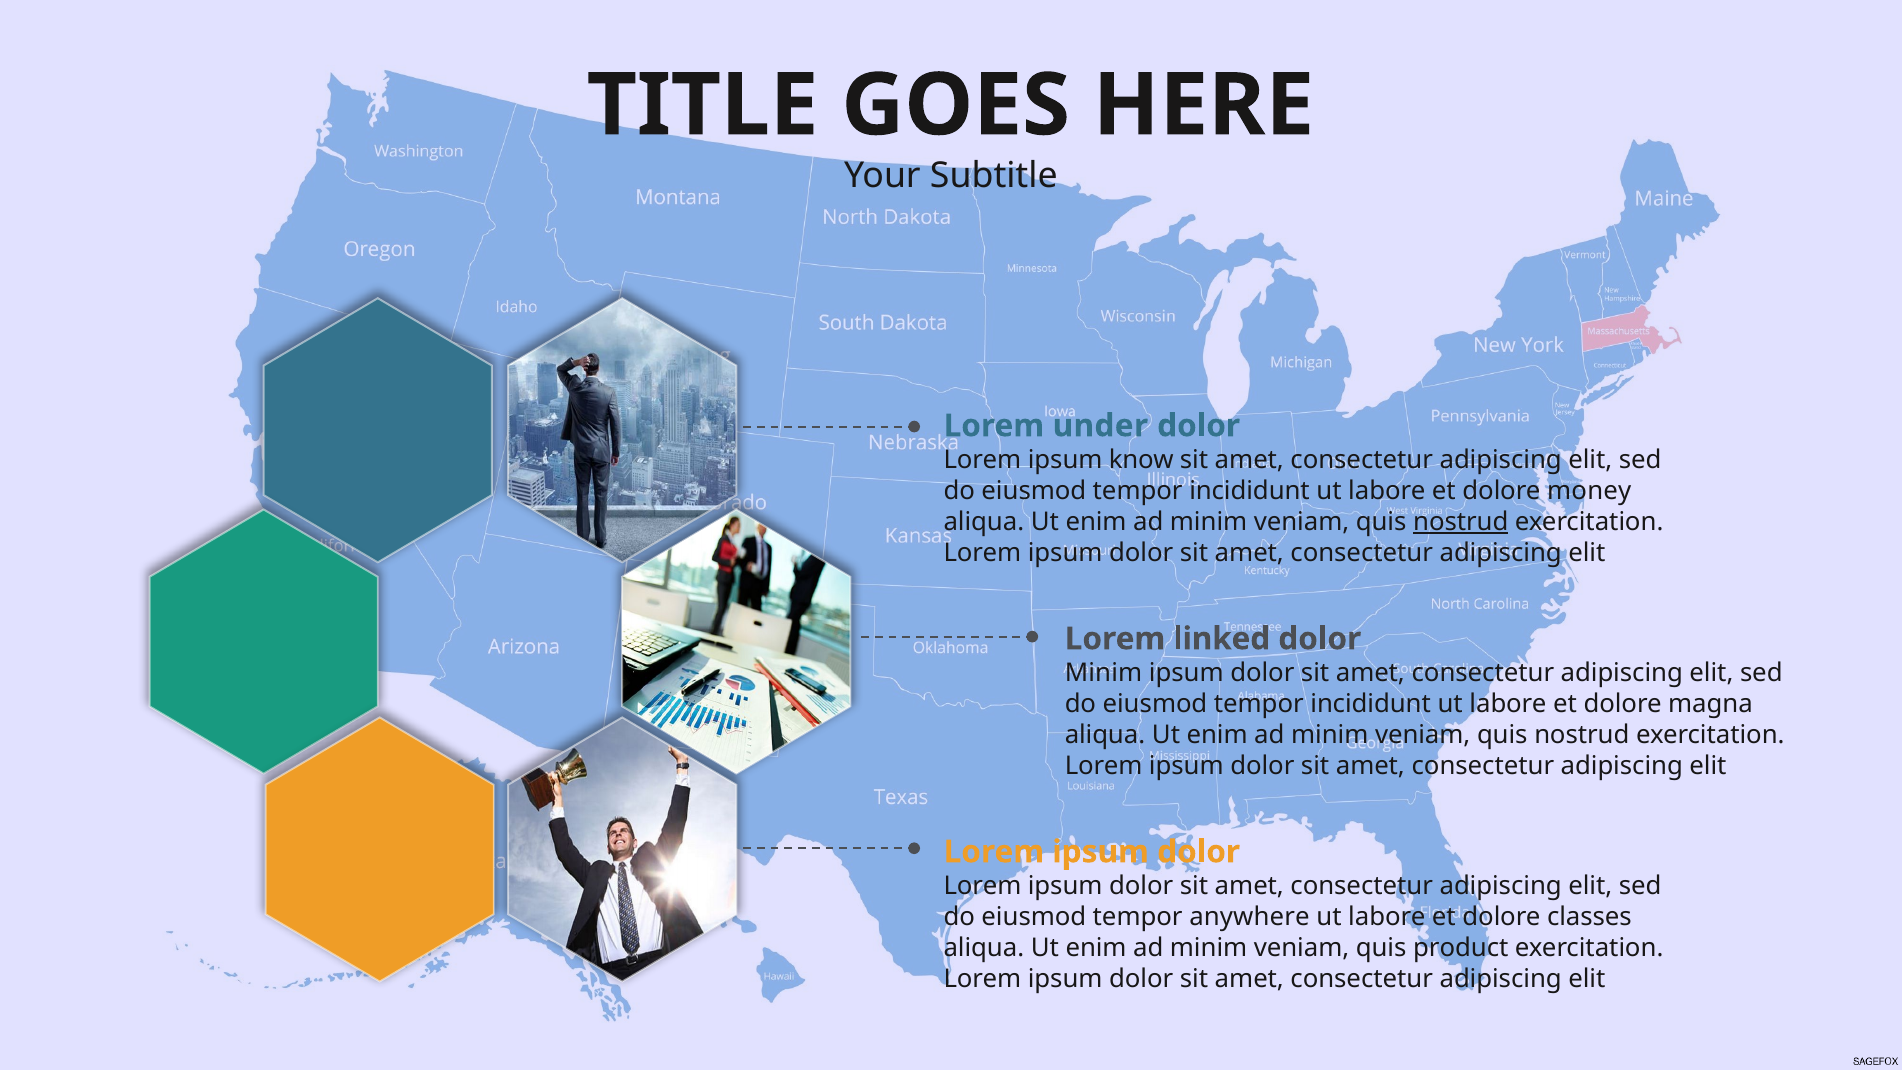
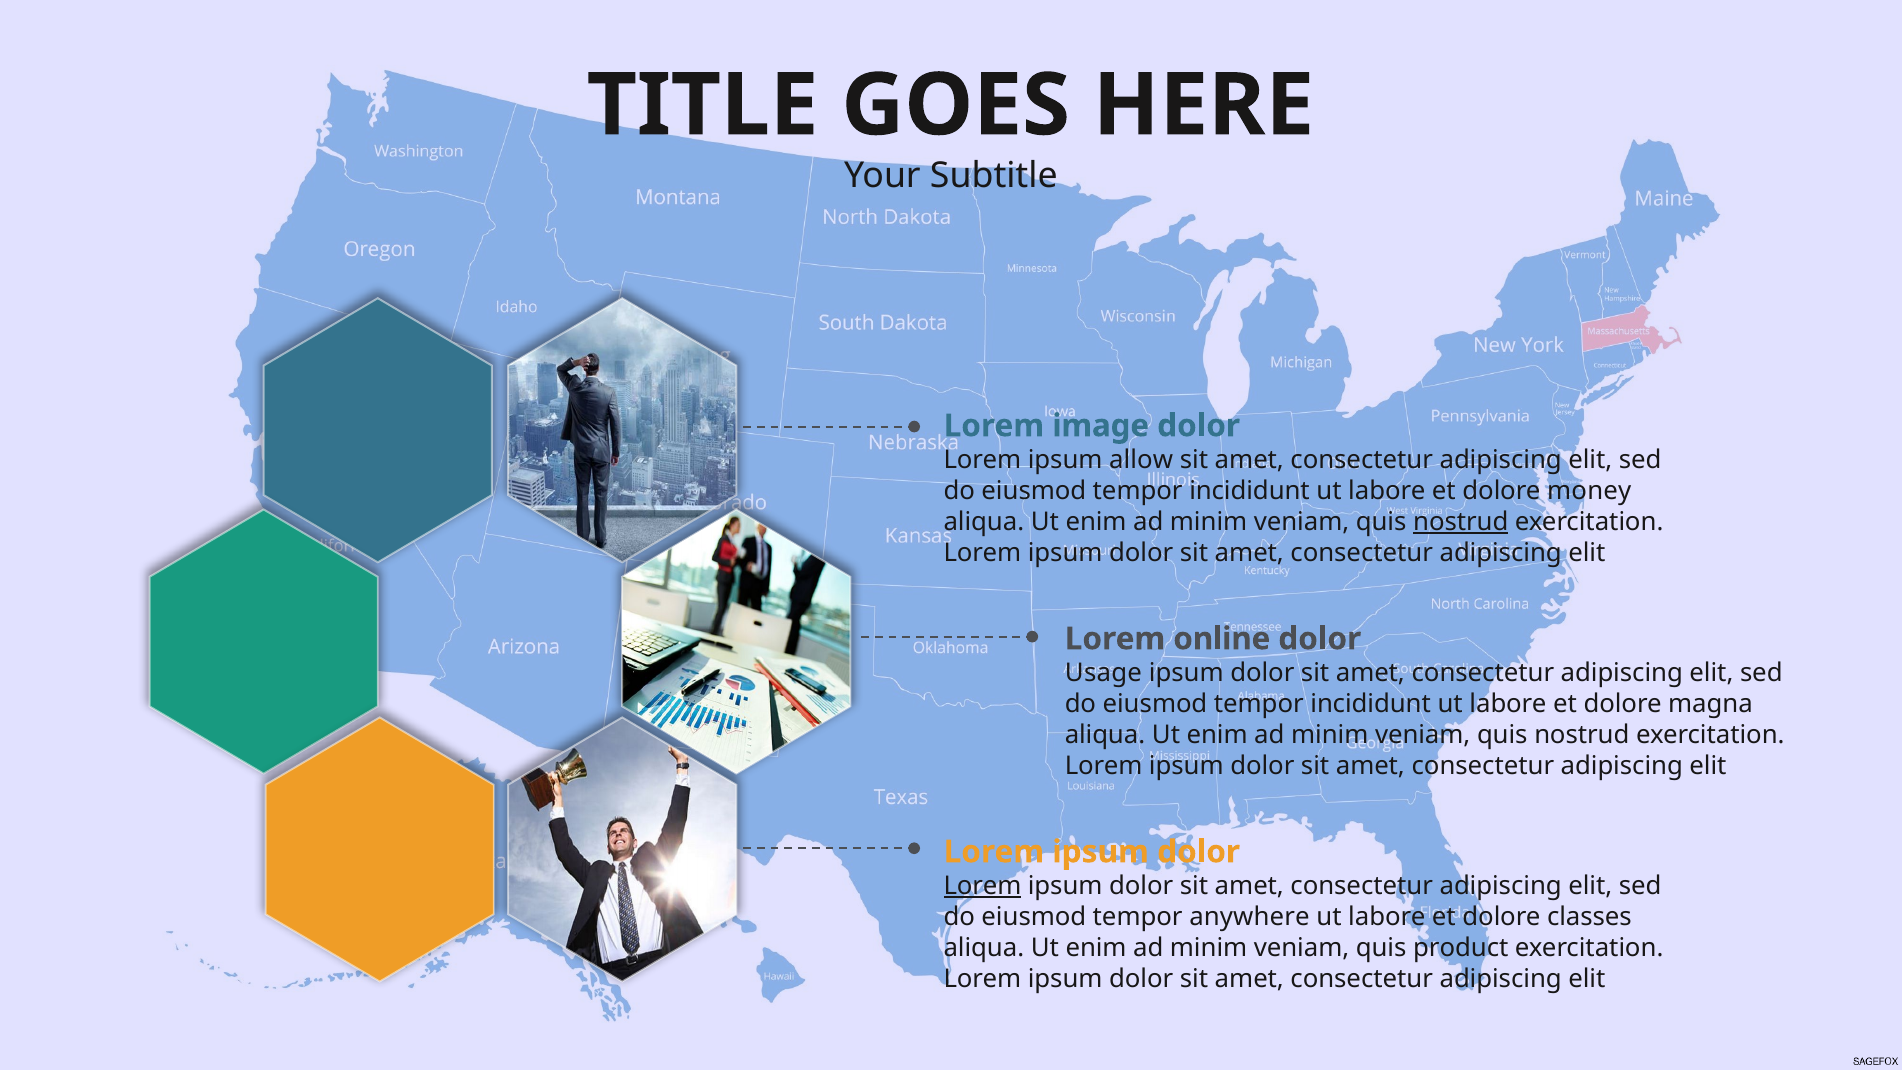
under: under -> image (1101, 426)
know: know -> allow (1141, 460)
linked: linked -> online (1222, 639)
Minim: Minim -> Usage (1103, 673)
Lorem underline: none -> present (983, 886)
